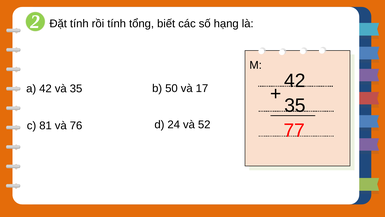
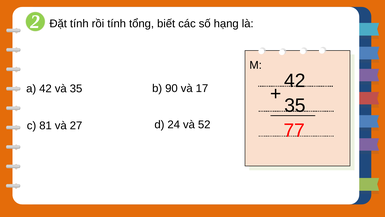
50: 50 -> 90 (171, 88)
76: 76 -> 27 (76, 125)
